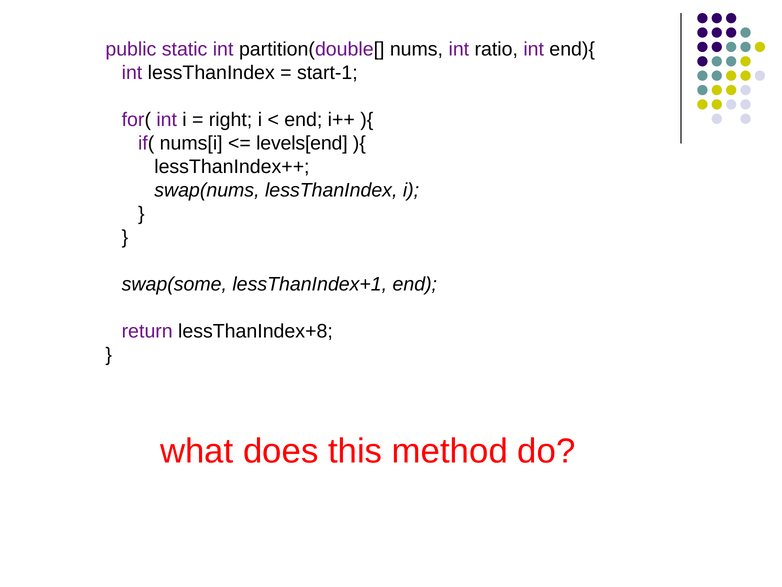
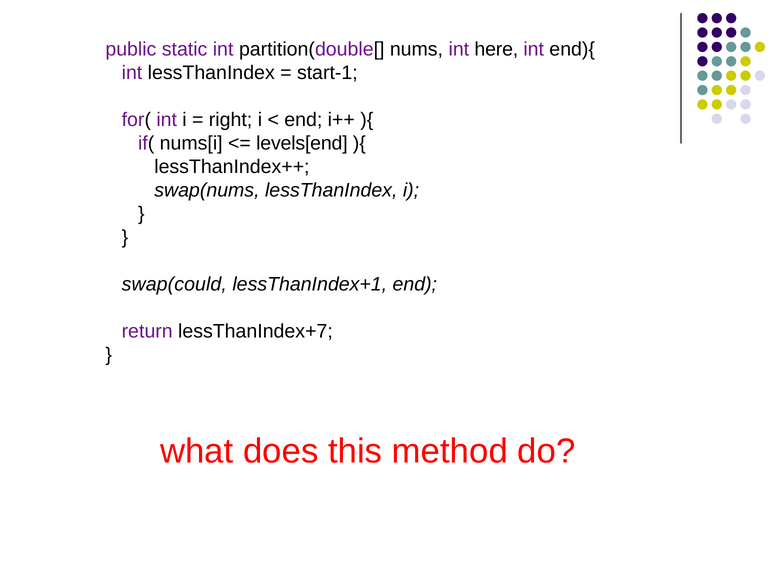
ratio: ratio -> here (496, 49)
swap(some: swap(some -> swap(could (174, 284)
lessThanIndex+8: lessThanIndex+8 -> lessThanIndex+7 (255, 331)
